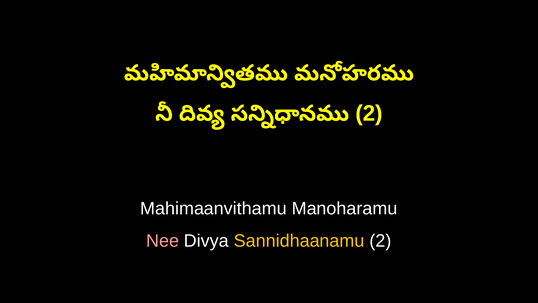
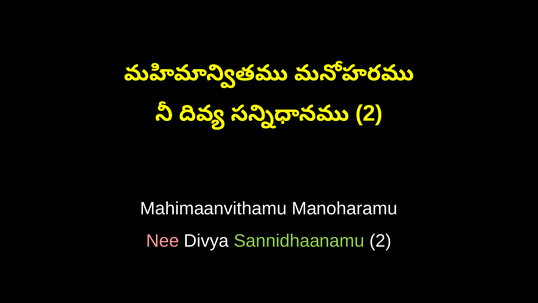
Sannidhaanamu colour: yellow -> light green (299, 241)
